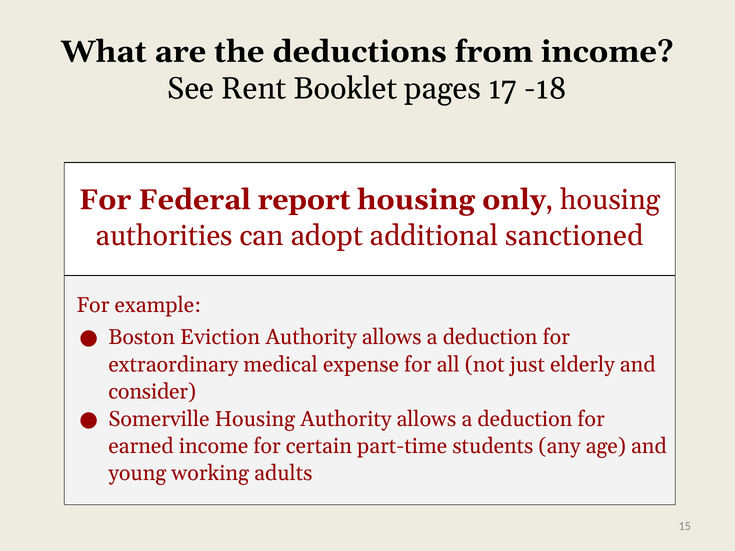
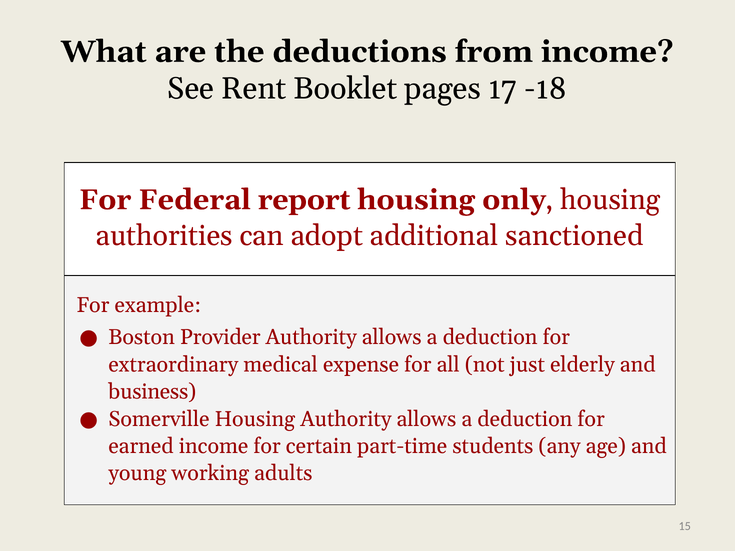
Eviction: Eviction -> Provider (220, 338)
consider: consider -> business (152, 392)
